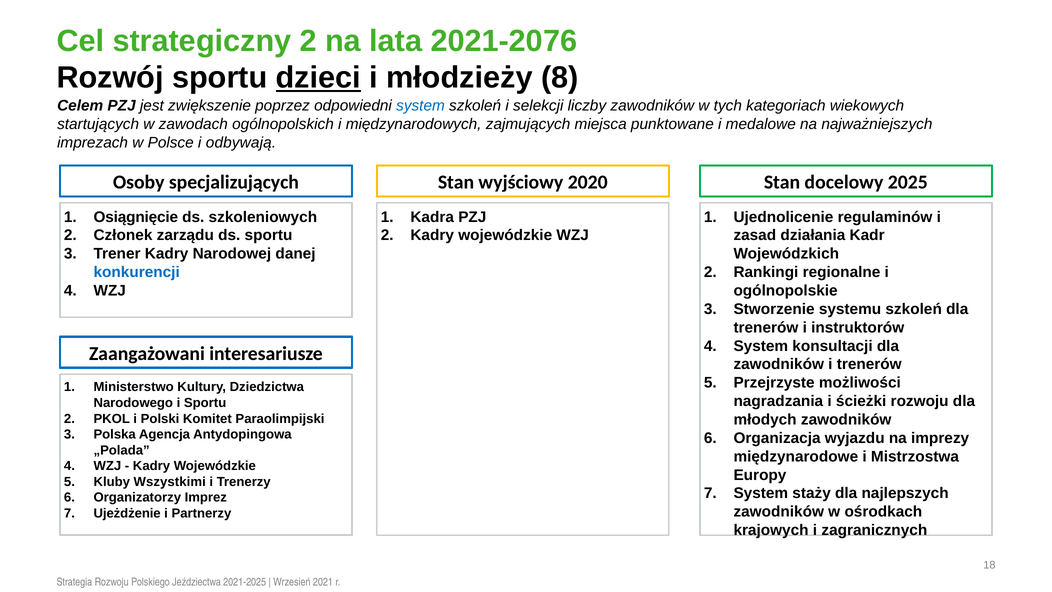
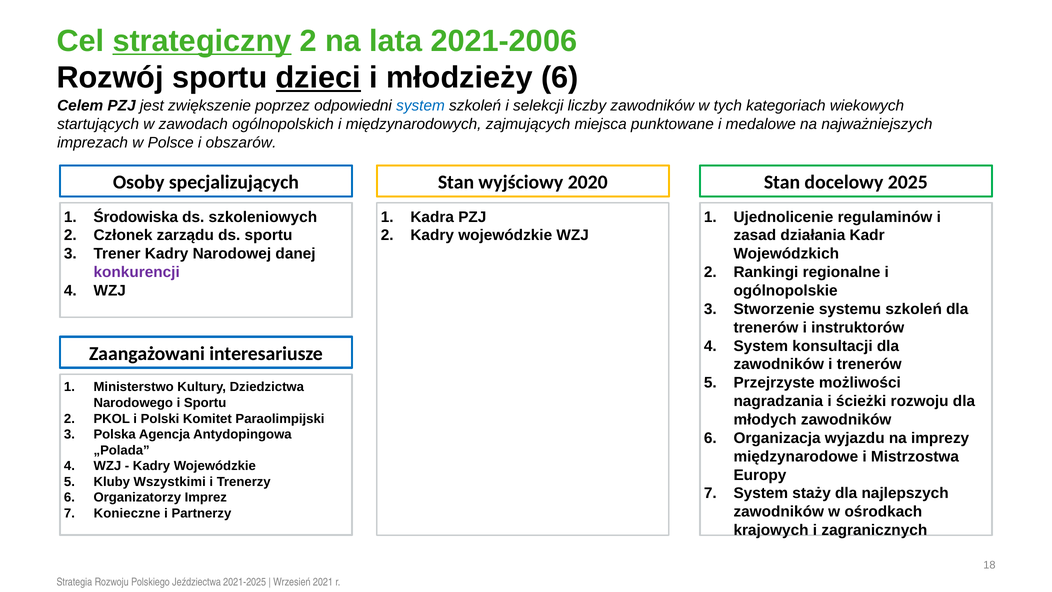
strategiczny underline: none -> present (202, 41)
2021-2076: 2021-2076 -> 2021-2006 (504, 41)
młodzieży 8: 8 -> 6 (560, 78)
odbywają: odbywają -> obszarów (241, 143)
Osiągnięcie: Osiągnięcie -> Środowiska (136, 217)
konkurencji colour: blue -> purple (137, 272)
Ujeżdżenie: Ujeżdżenie -> Konieczne (127, 513)
